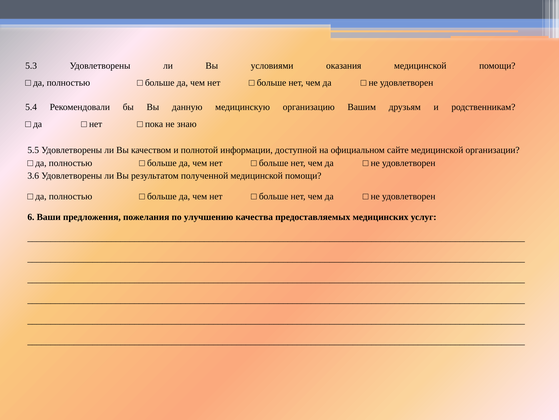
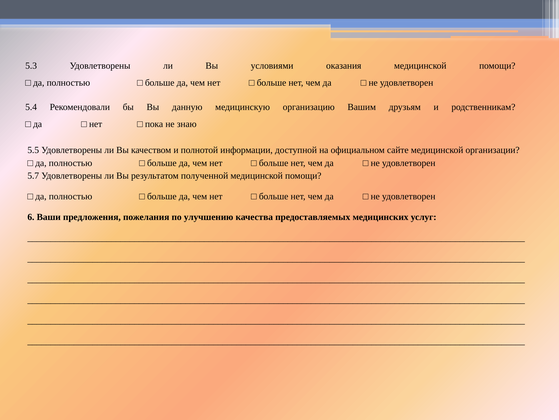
3.6: 3.6 -> 5.7 (33, 176)
